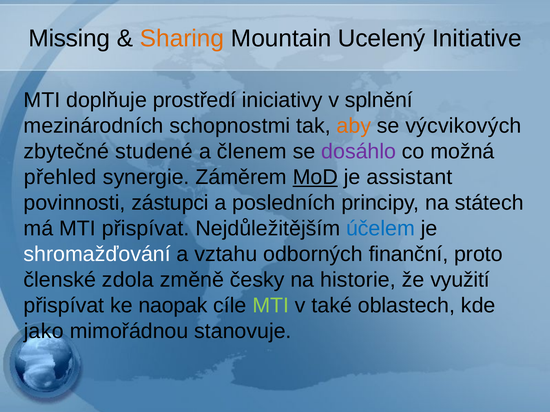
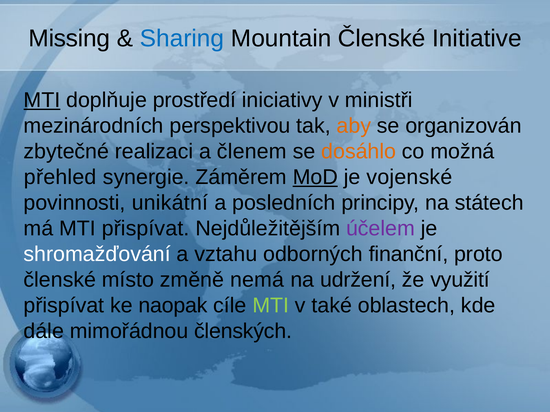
Sharing colour: orange -> blue (182, 38)
Mountain Ucelený: Ucelený -> Členské (382, 38)
MTI underline: none -> present (42, 100)
splnění: splnění -> ministři (379, 100)
schopnostmi: schopnostmi -> perspektivou (230, 126)
výcvikových: výcvikových -> organizován (464, 126)
studené: studené -> realizaci (154, 152)
dosáhlo colour: purple -> orange (359, 152)
assistant: assistant -> vojenské (409, 177)
zástupci: zástupci -> unikátní (170, 203)
účelem colour: blue -> purple (380, 229)
zdola: zdola -> místo (128, 280)
česky: česky -> nemá (257, 280)
historie: historie -> udržení (358, 280)
jako: jako -> dále (44, 331)
stanovuje: stanovuje -> členských (243, 331)
